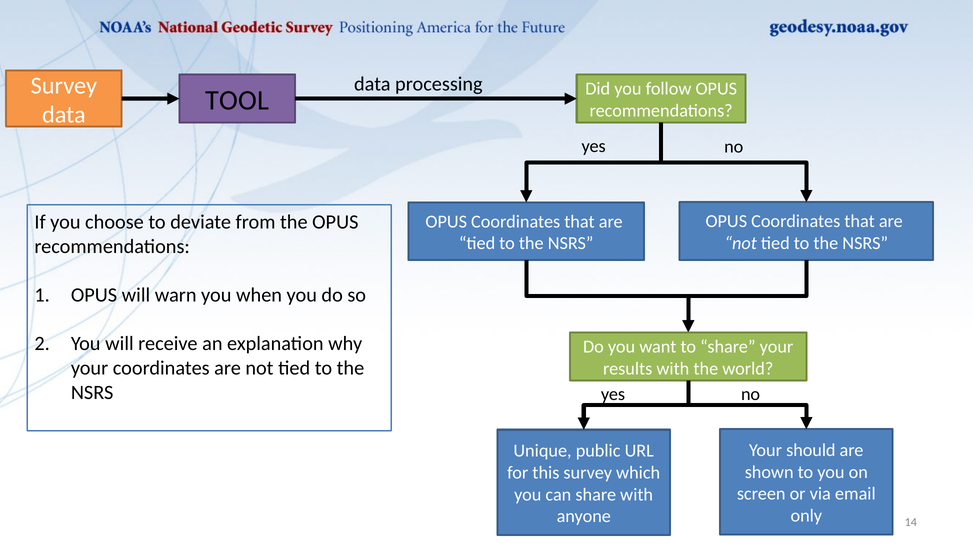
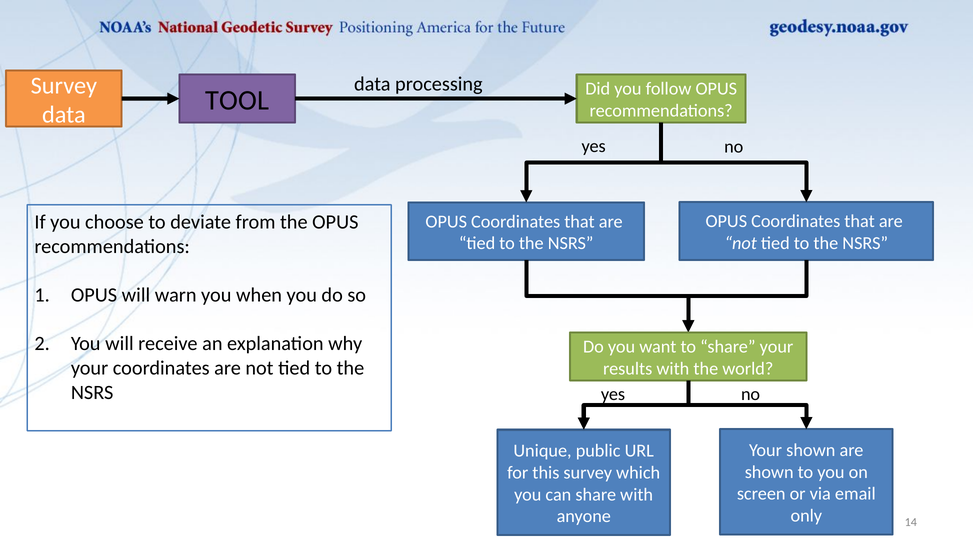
Your should: should -> shown (811, 450)
